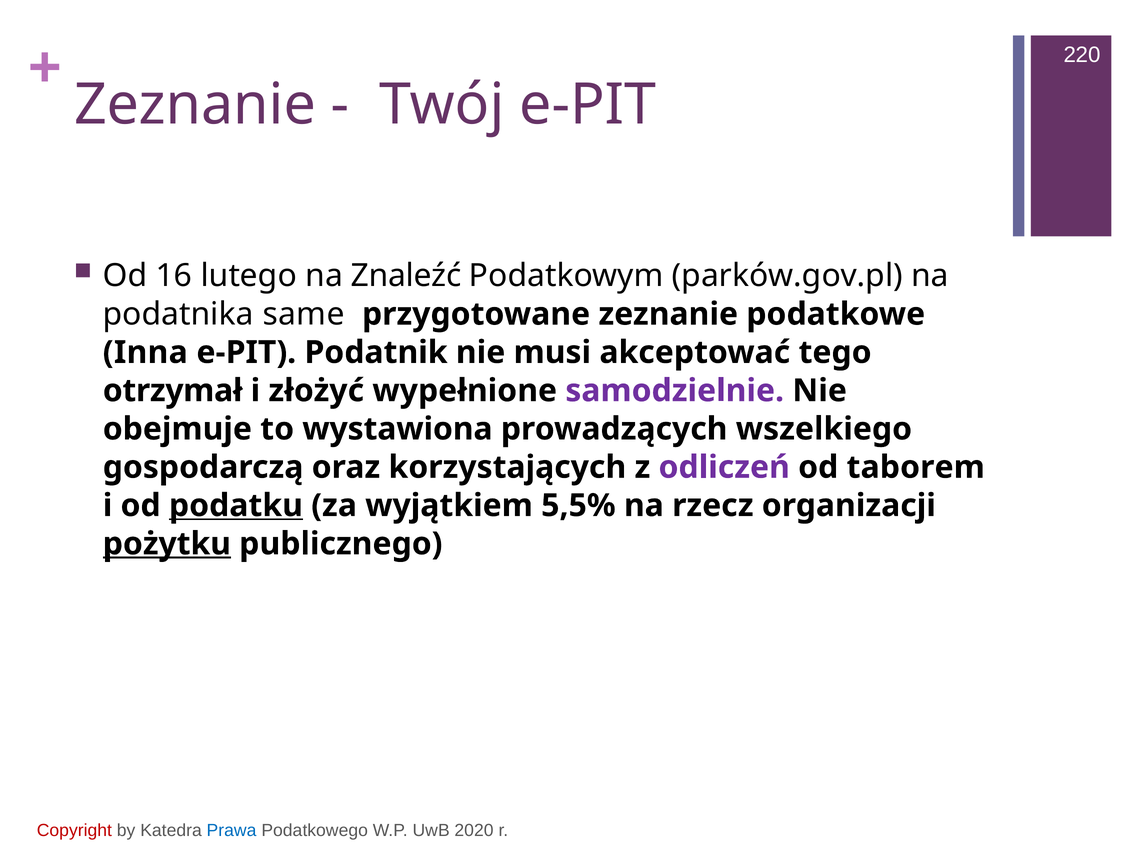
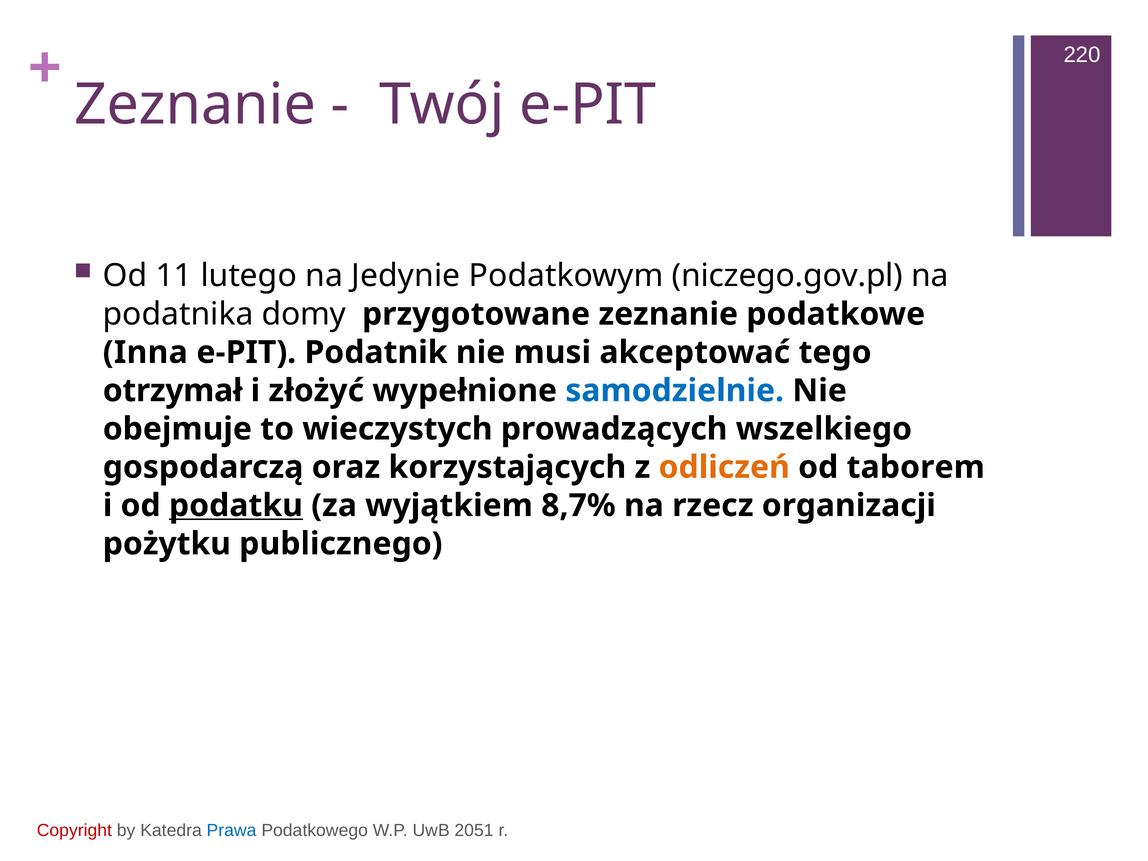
16: 16 -> 11 (174, 276)
Znaleźć: Znaleźć -> Jedynie (406, 276)
parków.gov.pl: parków.gov.pl -> niczego.gov.pl (787, 276)
same: same -> domy (304, 314)
samodzielnie colour: purple -> blue (675, 391)
wystawiona: wystawiona -> wieczystych (397, 429)
odliczeń colour: purple -> orange (724, 467)
5,5%: 5,5% -> 8,7% (578, 506)
pożytku underline: present -> none (167, 544)
2020: 2020 -> 2051 (474, 831)
